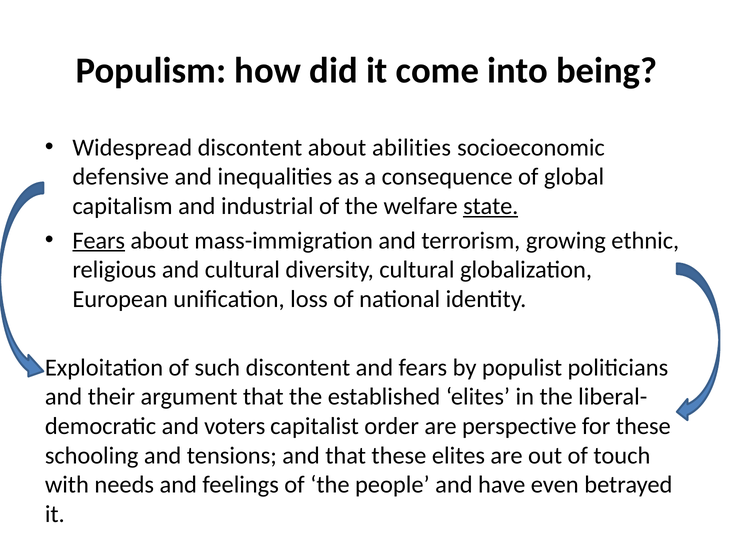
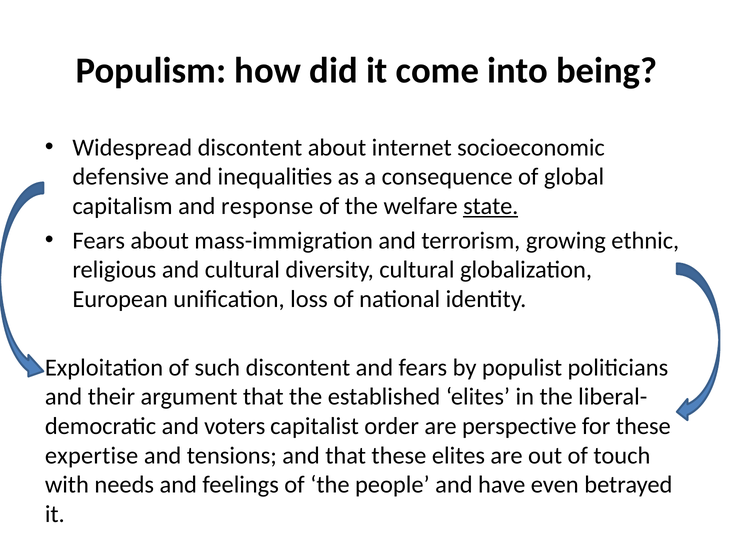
abilities: abilities -> internet (412, 148)
industrial: industrial -> response (267, 206)
Fears underline: present -> none (99, 241)
schooling: schooling -> expertise (92, 456)
